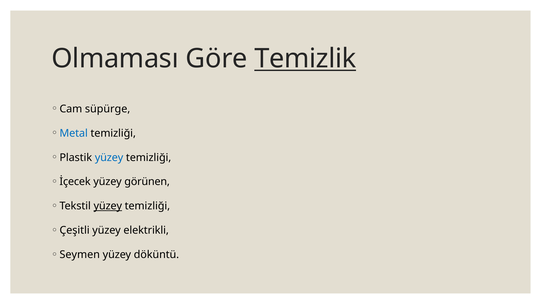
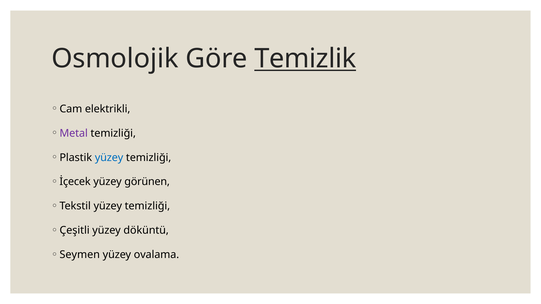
Olmaması: Olmaması -> Osmolojik (115, 59)
süpürge: süpürge -> elektrikli (108, 109)
Metal colour: blue -> purple (74, 133)
yüzey underline: present -> none (108, 206)
elektrikli: elektrikli -> döküntü (146, 231)
döküntü: döküntü -> ovalama (156, 255)
